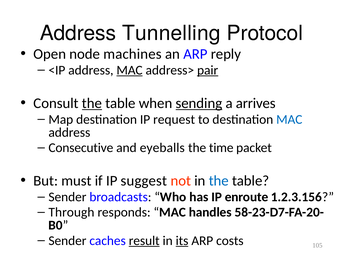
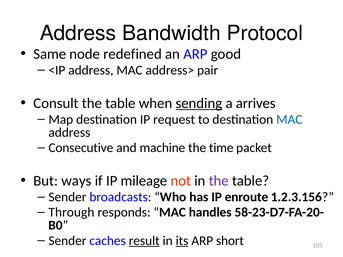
Tunnelling: Tunnelling -> Bandwidth (171, 33)
Open: Open -> Same (50, 54)
machines: machines -> redefined (133, 54)
reply: reply -> good (226, 54)
MAC underline: present -> none (130, 70)
pair underline: present -> none (208, 70)
the underline: present -> none (92, 103)
eyeballs: eyeballs -> machine (162, 148)
must: must -> ways (76, 181)
suggest: suggest -> mileage (144, 181)
the colour: blue -> purple (219, 181)
costs: costs -> short (230, 241)
